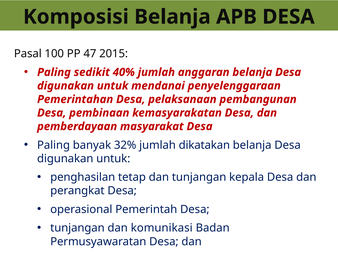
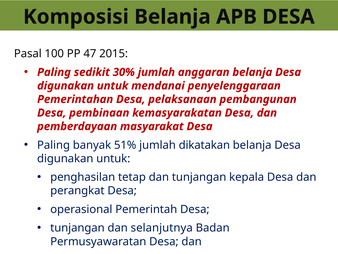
40%: 40% -> 30% (124, 72)
32%: 32% -> 51% (125, 145)
komunikasi: komunikasi -> selanjutnya (162, 228)
